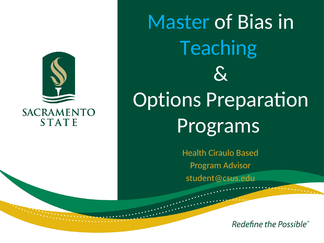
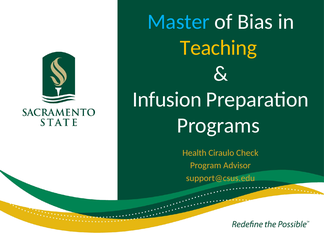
Teaching colour: light blue -> yellow (218, 48)
Options: Options -> Infusion (167, 100)
Based: Based -> Check (247, 153)
student@csus.edu: student@csus.edu -> support@csus.edu (220, 178)
